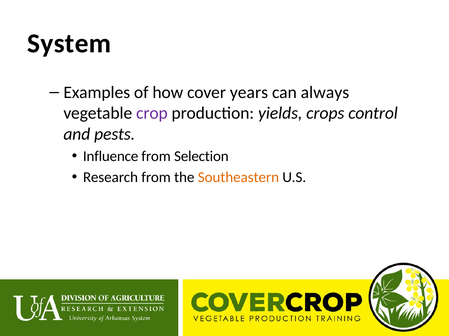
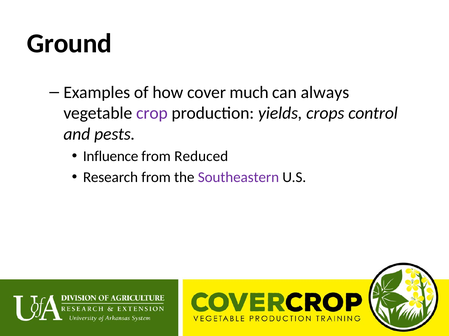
System: System -> Ground (69, 43)
years: years -> much (249, 93)
Selection: Selection -> Reduced (201, 157)
Southeastern colour: orange -> purple (238, 178)
